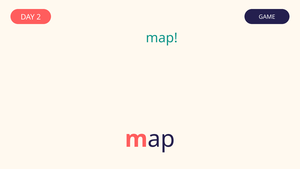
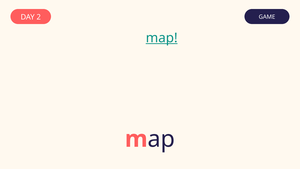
map underline: none -> present (162, 38)
